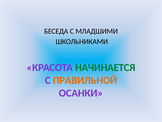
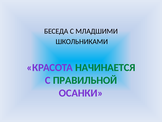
ПРАВИЛЬНОЙ colour: orange -> green (85, 80)
